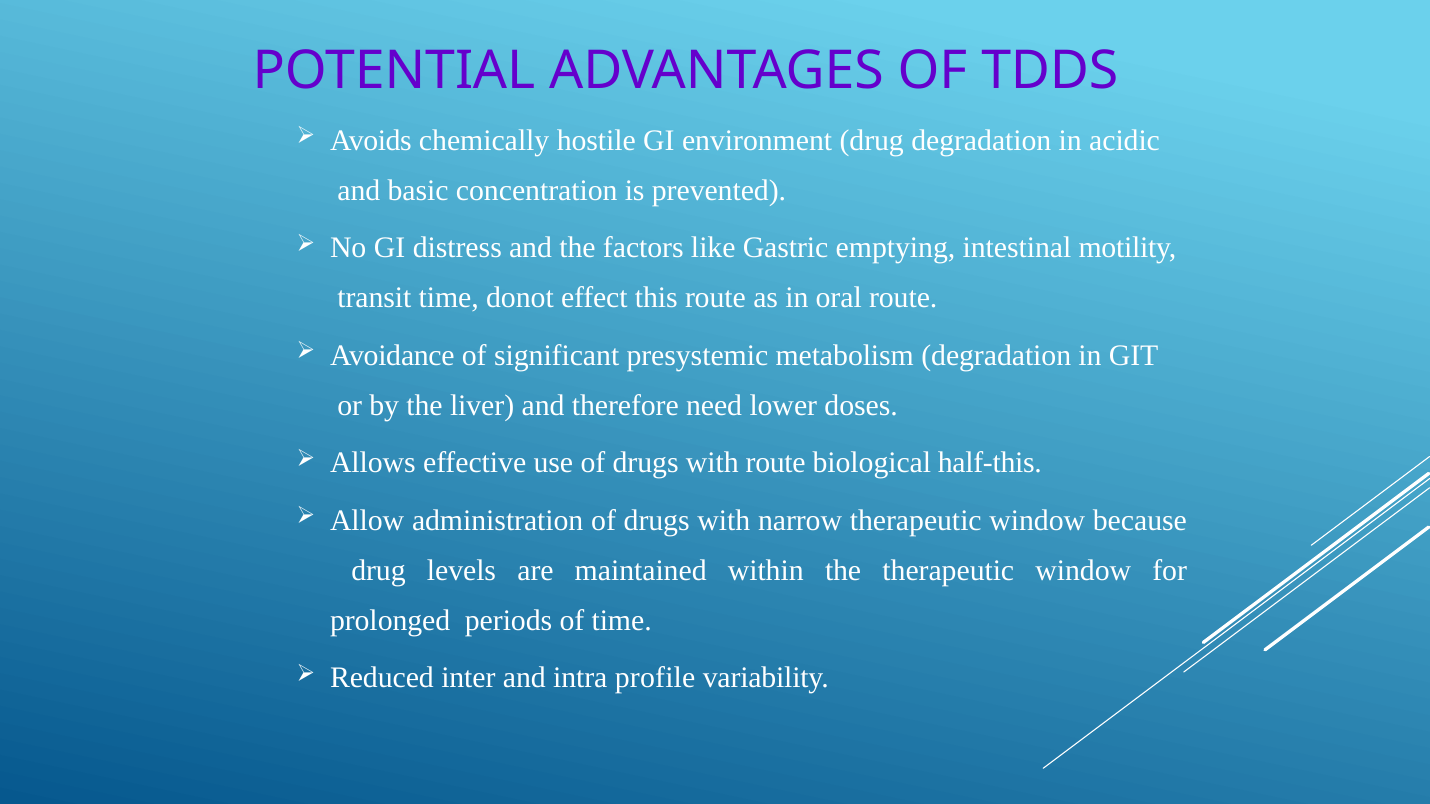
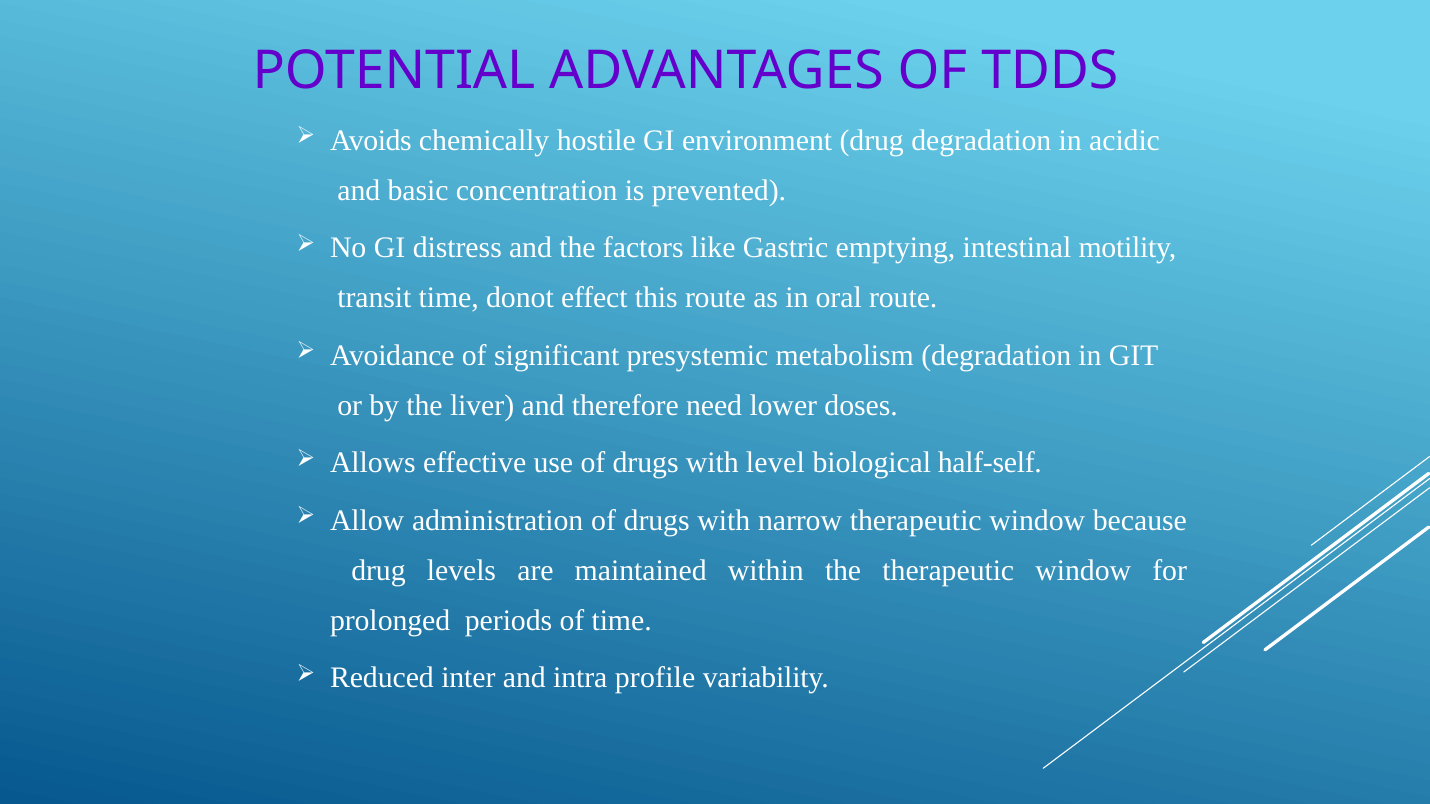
with route: route -> level (775, 463)
half-this: half-this -> half-self (990, 463)
